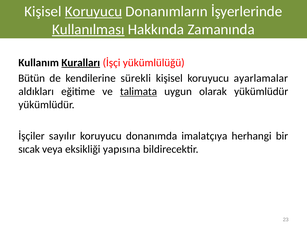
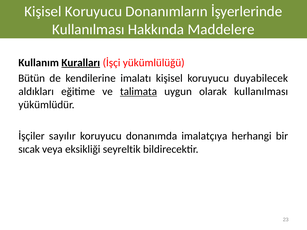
Koruyucu underline: present -> none (94, 12)
Kullanılması underline: present -> none (88, 29)
Zamanında: Zamanında -> Maddelere (221, 29)
sürekli: sürekli -> imalatı (136, 78)
ayarlamalar: ayarlamalar -> duyabilecek (261, 78)
olarak yükümlüdür: yükümlüdür -> kullanılması (261, 92)
yapısına: yapısına -> seyreltik (122, 149)
